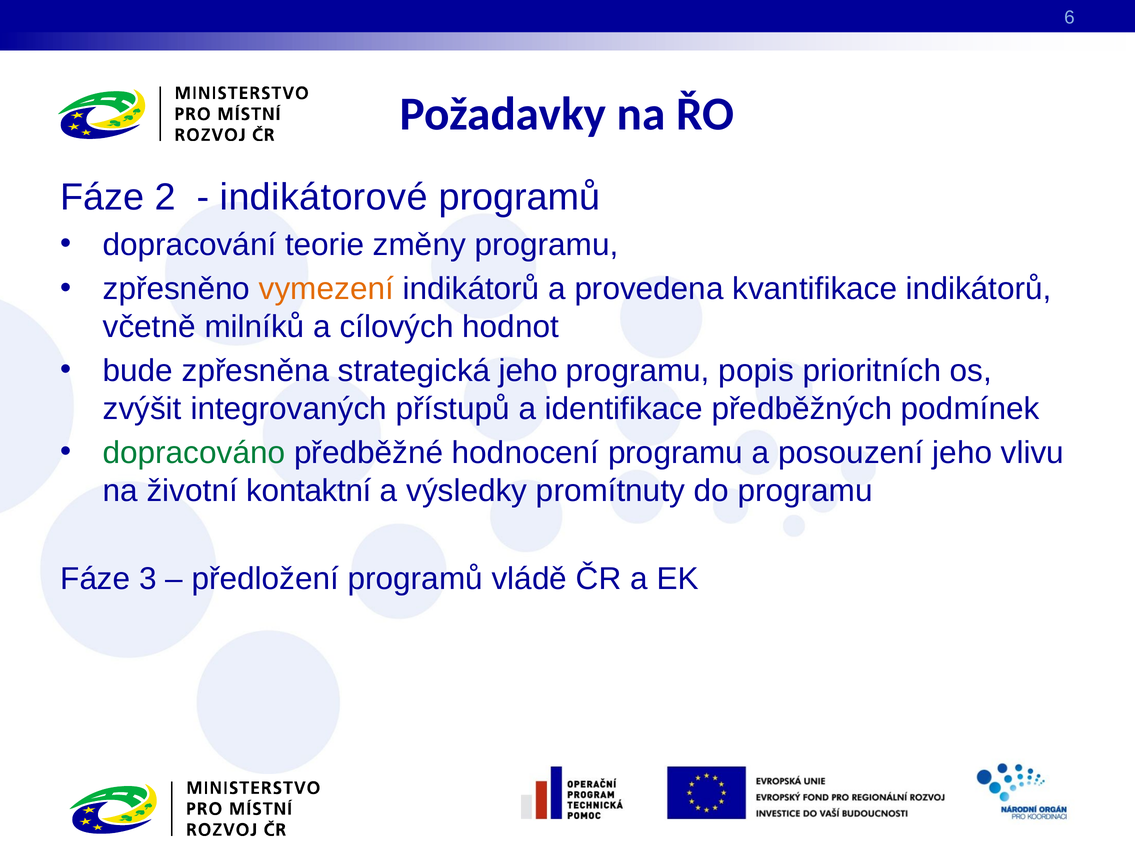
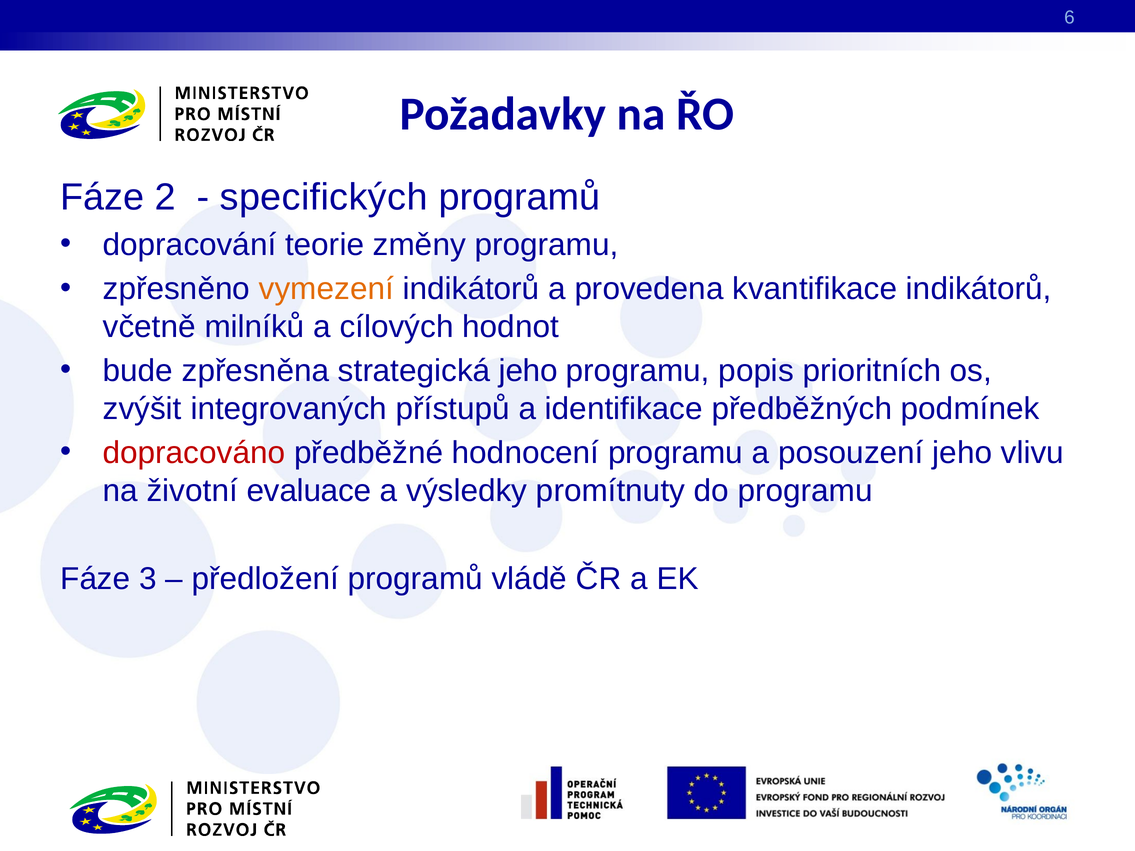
indikátorové: indikátorové -> specifických (324, 197)
dopracováno colour: green -> red (194, 453)
kontaktní: kontaktní -> evaluace (309, 491)
